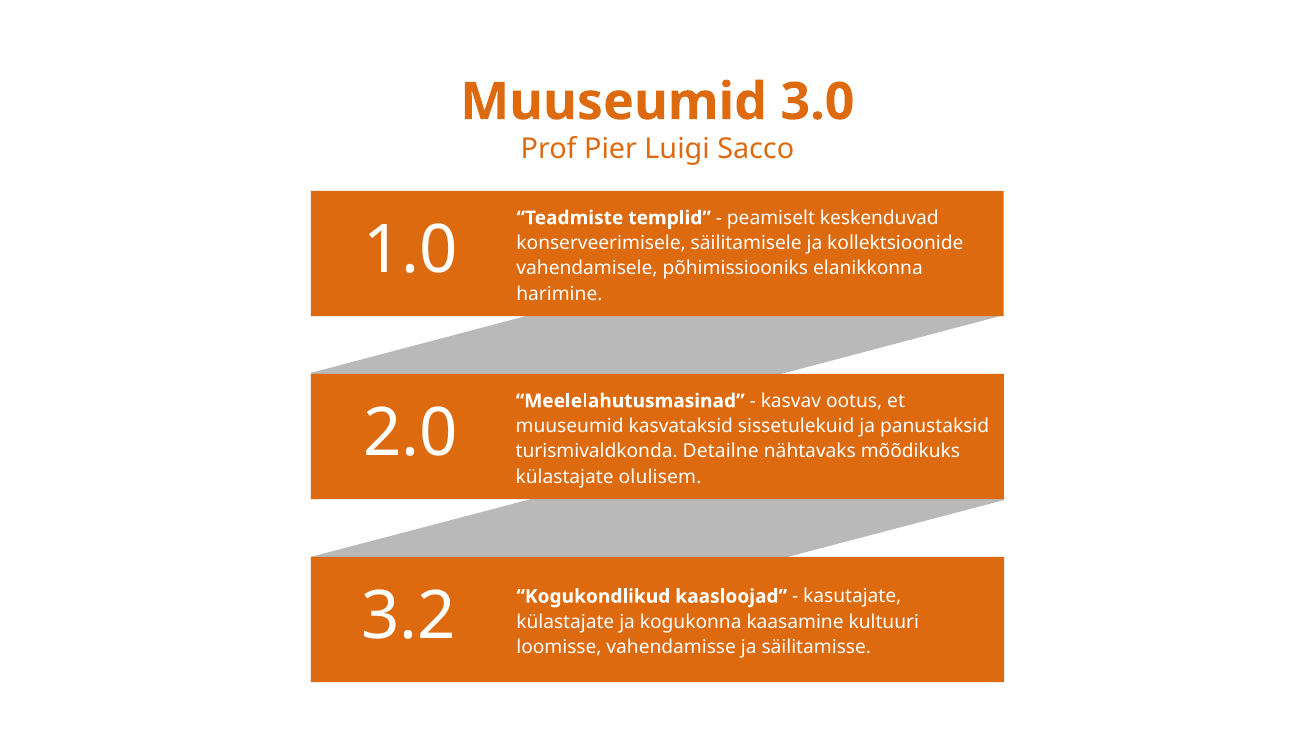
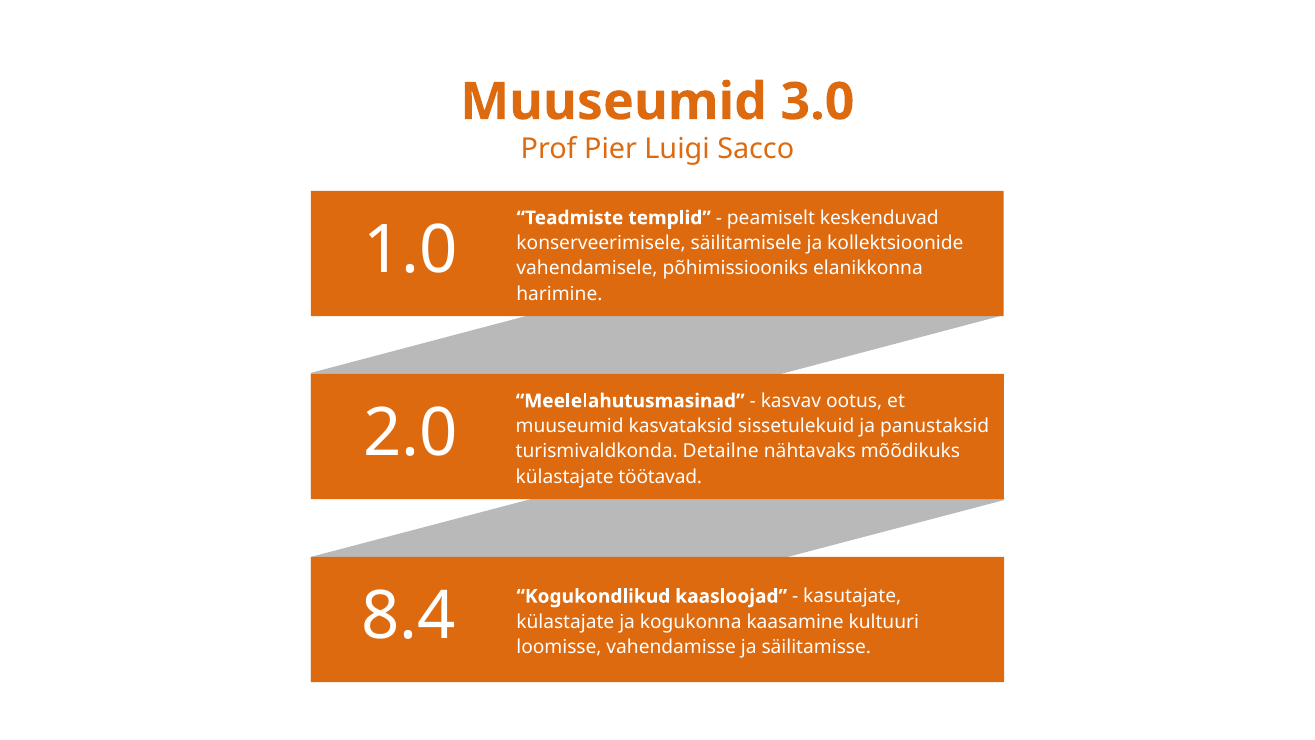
olulisem: olulisem -> töötavad (660, 477)
3.2: 3.2 -> 8.4 (409, 616)
